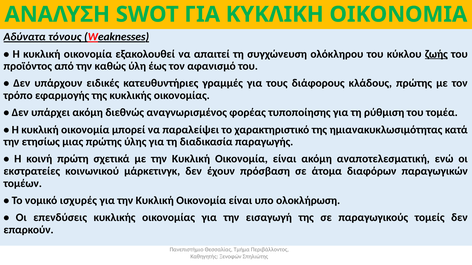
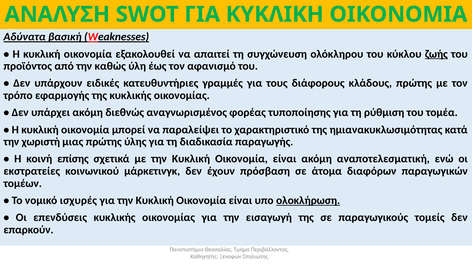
τόνους: τόνους -> βασική (65, 37)
ετησίως: ετησίως -> χωριστή (41, 142)
πρώτη: πρώτη -> επίσης (73, 159)
ολοκλήρωση underline: none -> present (308, 201)
